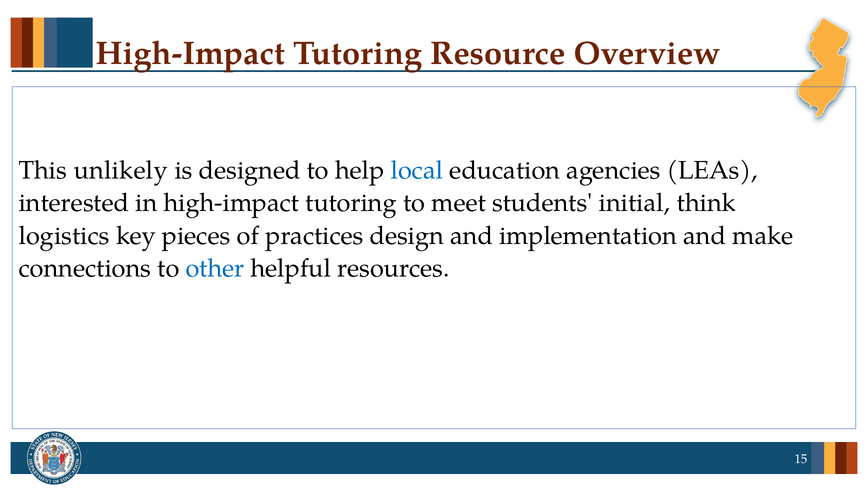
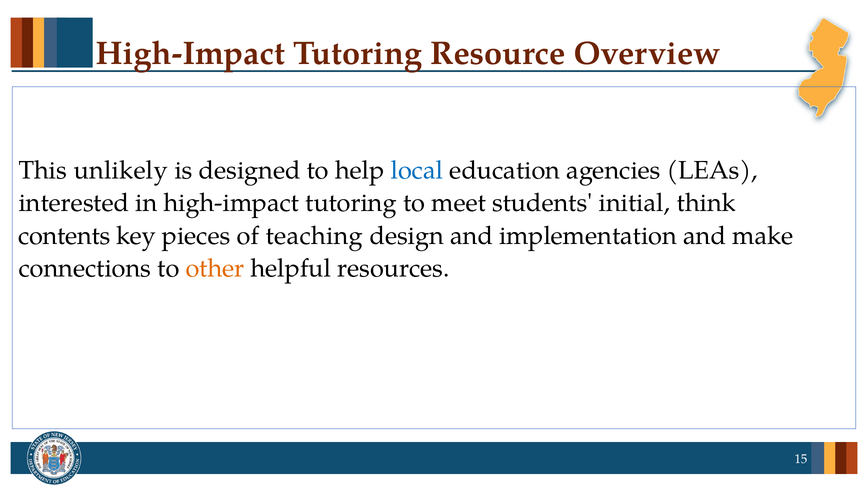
logistics: logistics -> contents (64, 236)
practices: practices -> teaching (314, 236)
other colour: blue -> orange (215, 269)
